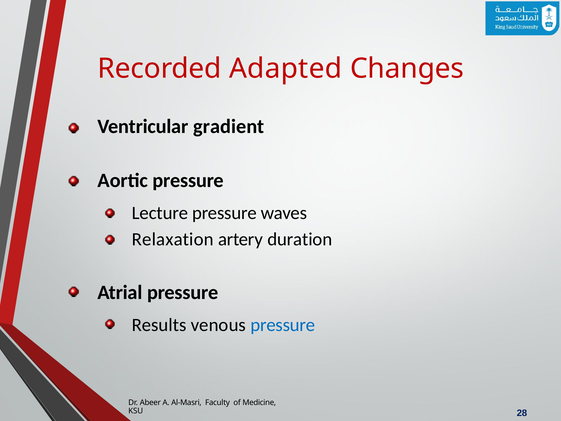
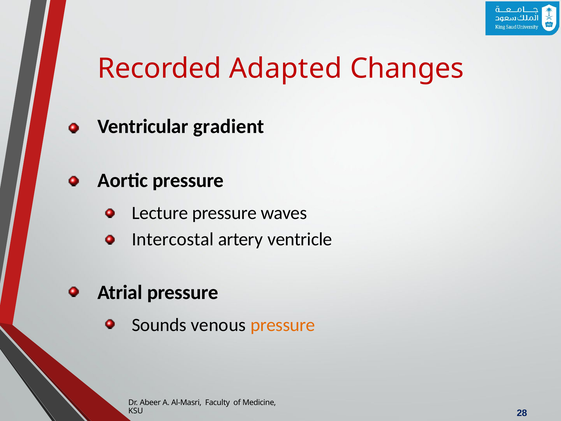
Relaxation: Relaxation -> Intercostal (173, 239)
duration: duration -> ventricle (300, 239)
Results: Results -> Sounds (159, 325)
pressure colour: blue -> orange (283, 325)
